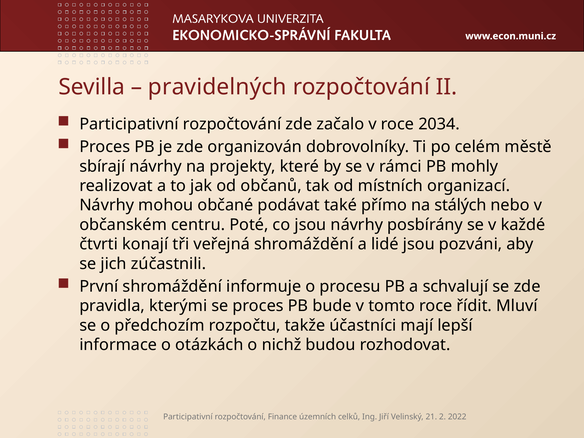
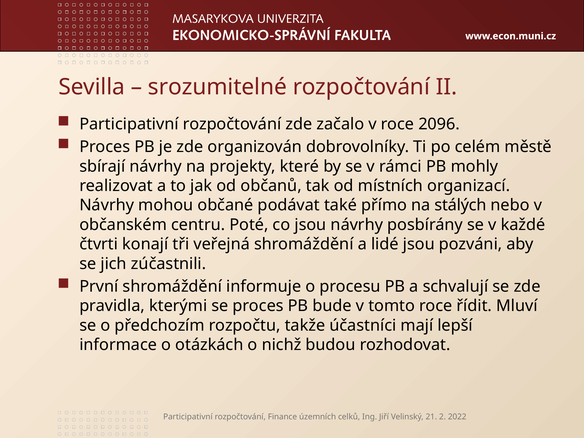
pravidelných: pravidelných -> srozumitelné (217, 87)
2034: 2034 -> 2096 (439, 124)
